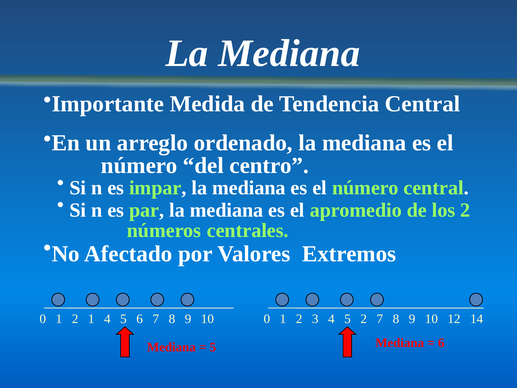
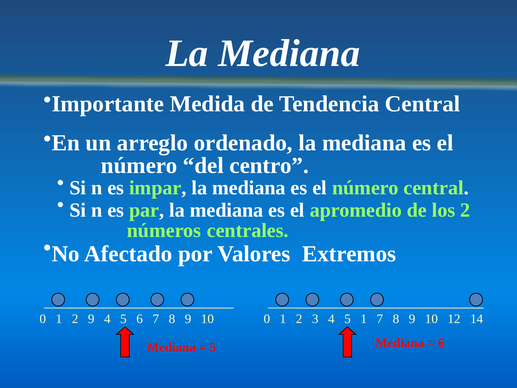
2 1: 1 -> 9 (91, 319)
5 2: 2 -> 1 (364, 319)
